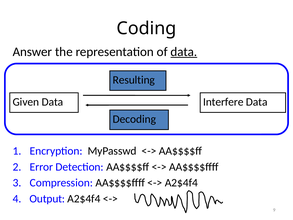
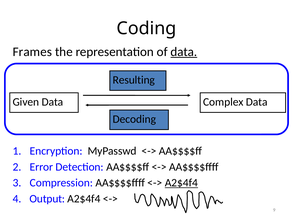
Answer: Answer -> Frames (32, 52)
Interfere: Interfere -> Complex (223, 102)
A2$4f4 underline: none -> present (181, 183)
